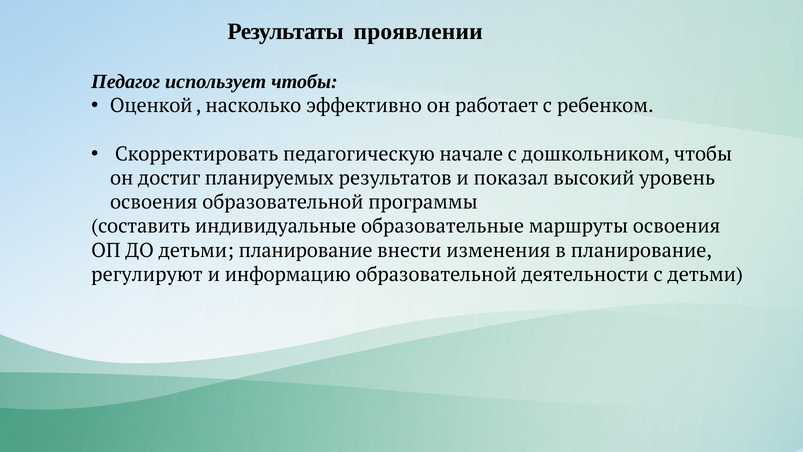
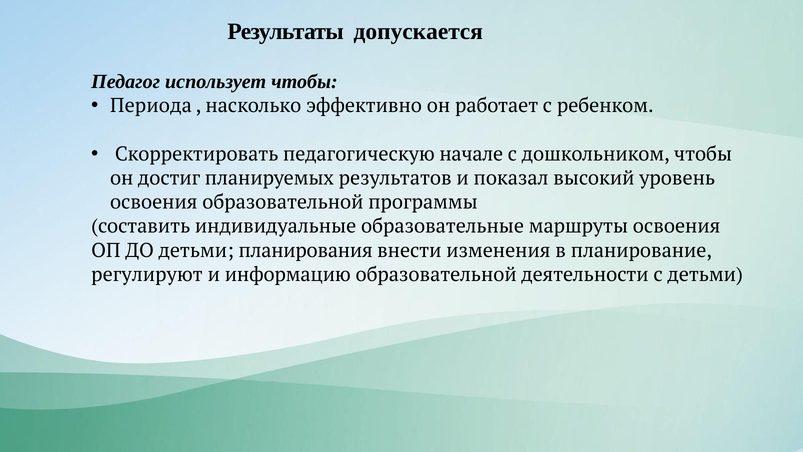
проявлении: проявлении -> допускается (418, 32)
Оценкой: Оценкой -> Периода (151, 106)
детьми планирование: планирование -> планирования (306, 250)
